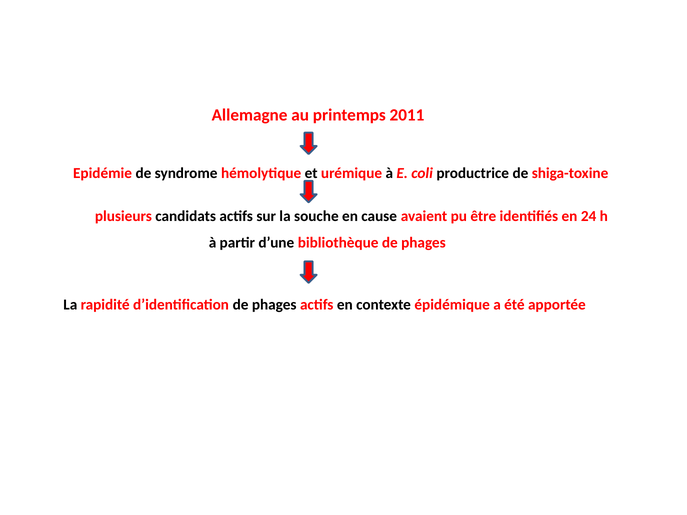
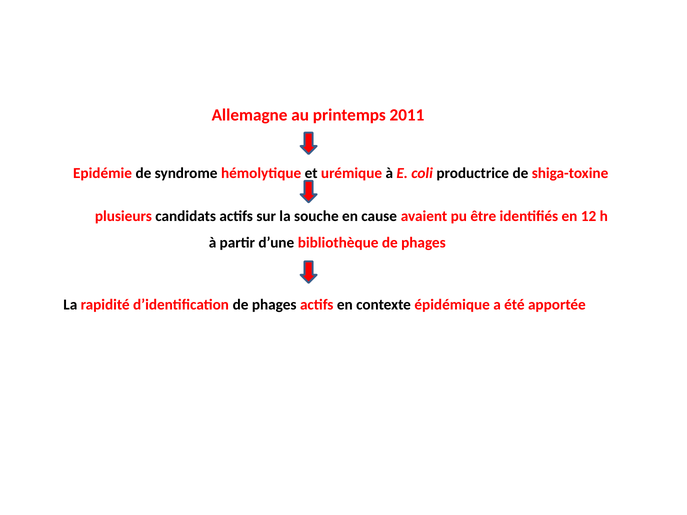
24: 24 -> 12 (589, 216)
